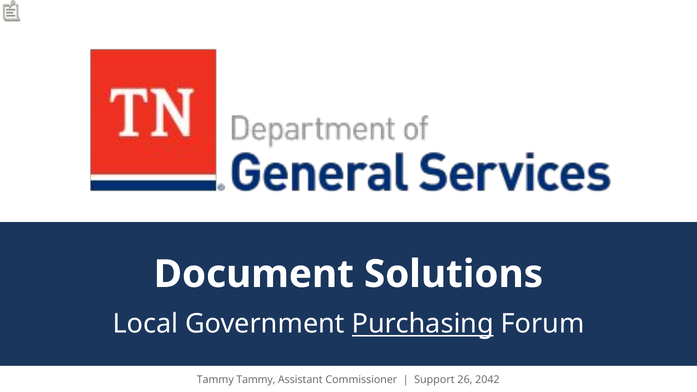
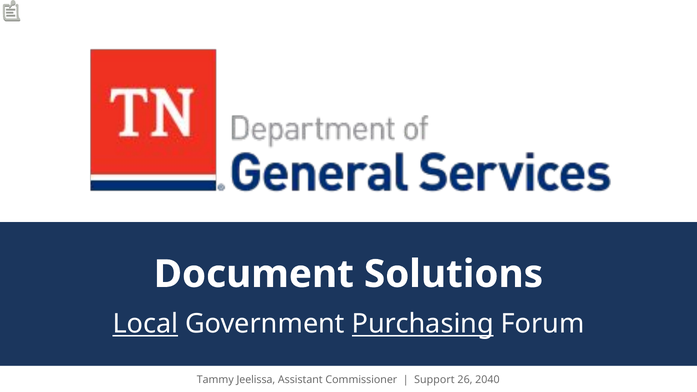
Local underline: none -> present (145, 324)
Tammy Tammy: Tammy -> Jeelissa (256, 380)
2042: 2042 -> 2040 (487, 380)
